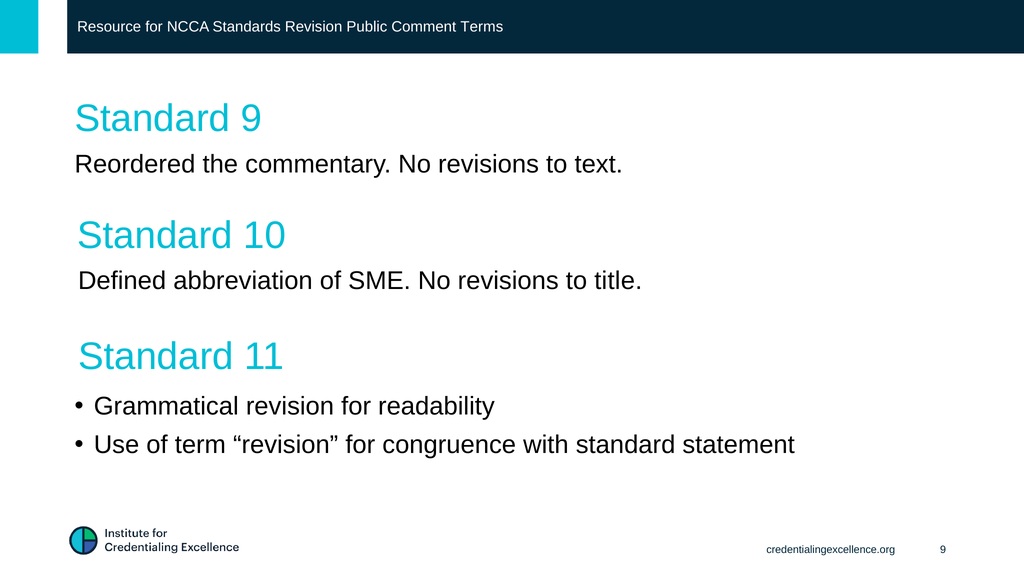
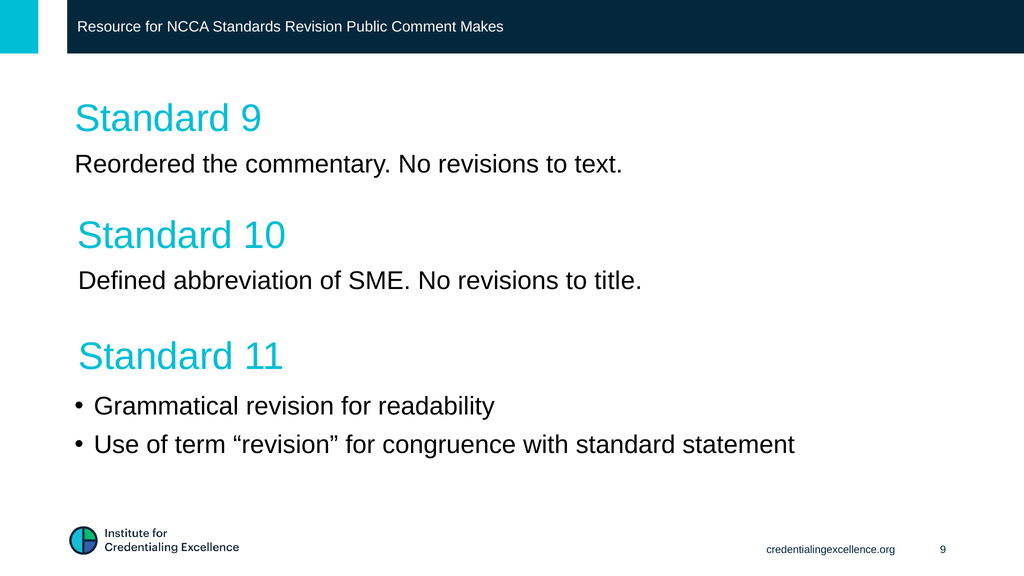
Terms: Terms -> Makes (482, 27)
